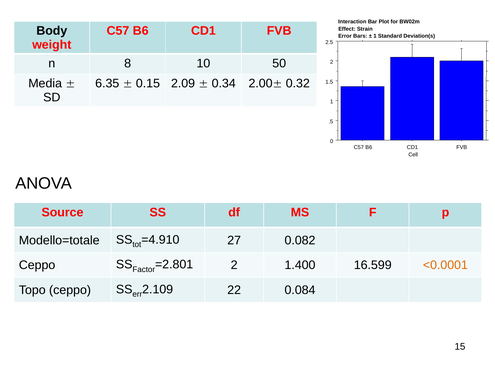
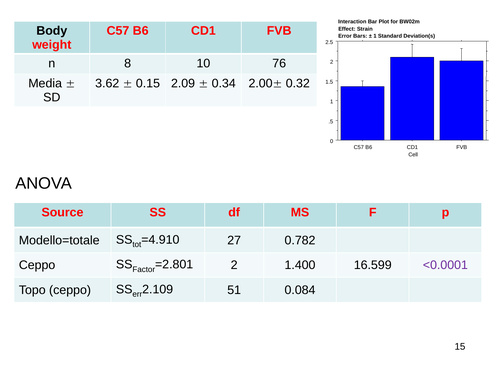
50: 50 -> 76 (279, 64)
6.35: 6.35 -> 3.62 (107, 84)
0.082: 0.082 -> 0.782 (300, 240)
<0.0001 colour: orange -> purple (445, 265)
22: 22 -> 51 (234, 290)
